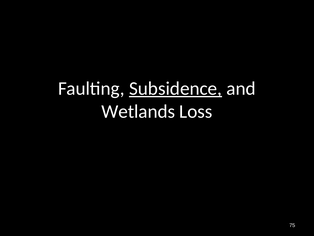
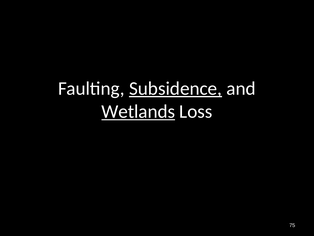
Wetlands underline: none -> present (138, 111)
